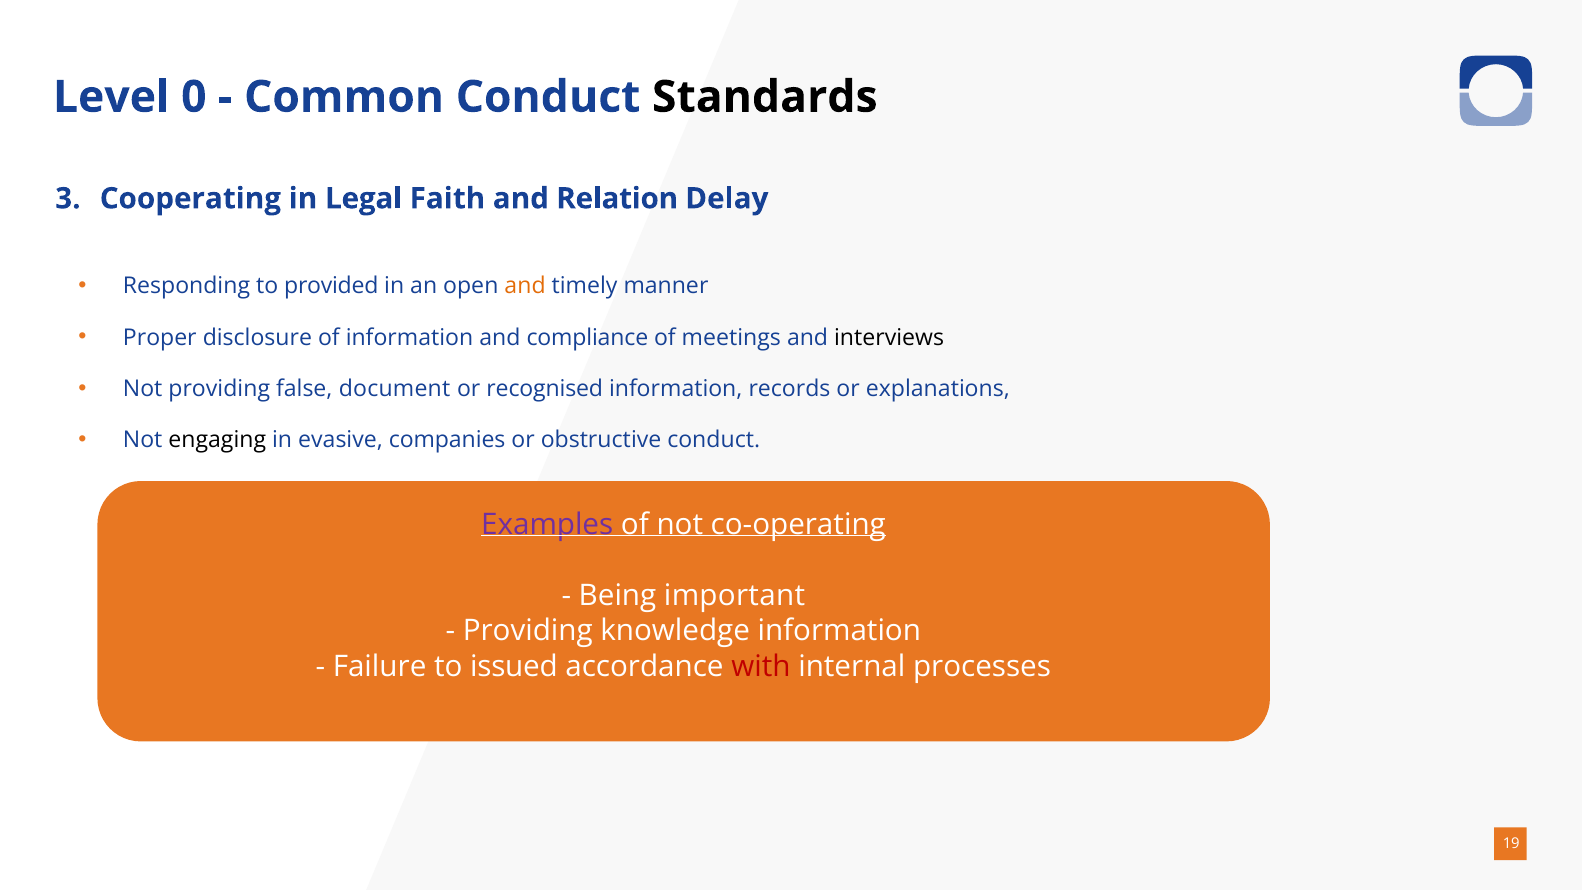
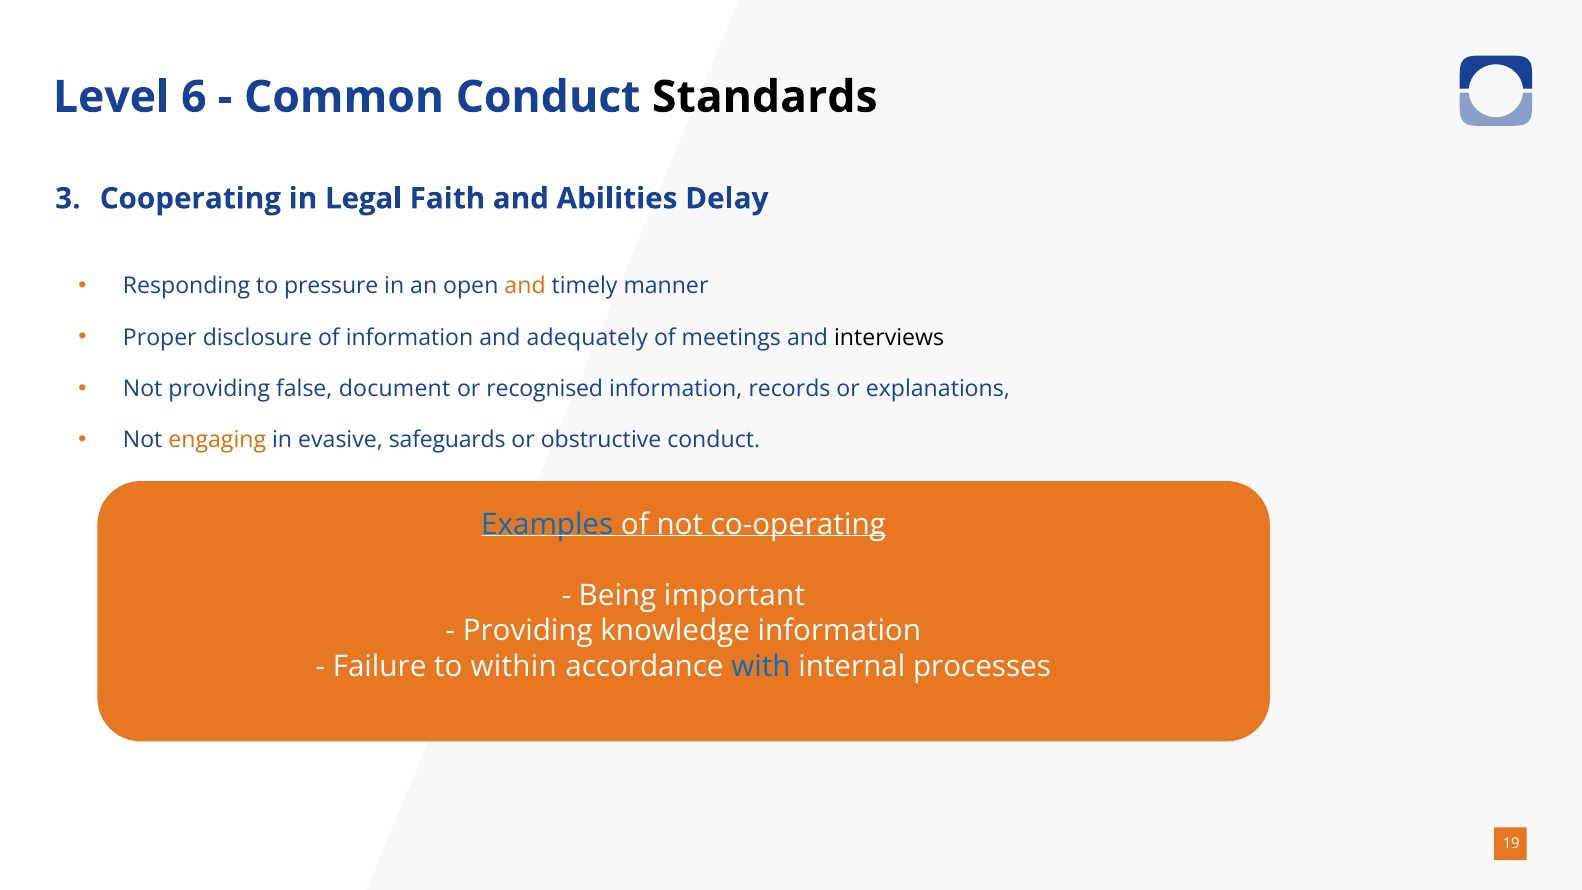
0: 0 -> 6 (194, 97)
Relation: Relation -> Abilities (617, 199)
provided: provided -> pressure (331, 286)
compliance: compliance -> adequately (587, 337)
engaging colour: black -> orange (217, 440)
companies: companies -> safeguards (447, 440)
Examples colour: purple -> blue (547, 524)
issued: issued -> within (514, 667)
with colour: red -> blue (761, 667)
